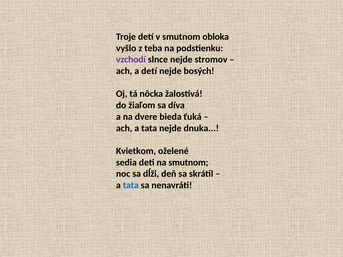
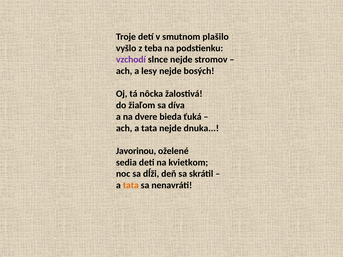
obloka: obloka -> plašilo (216, 37)
a detí: detí -> lesy (149, 71)
Kvietkom: Kvietkom -> Javorinou (136, 151)
na smutnom: smutnom -> kvietkom (188, 163)
tata colour: blue -> orange (131, 185)
